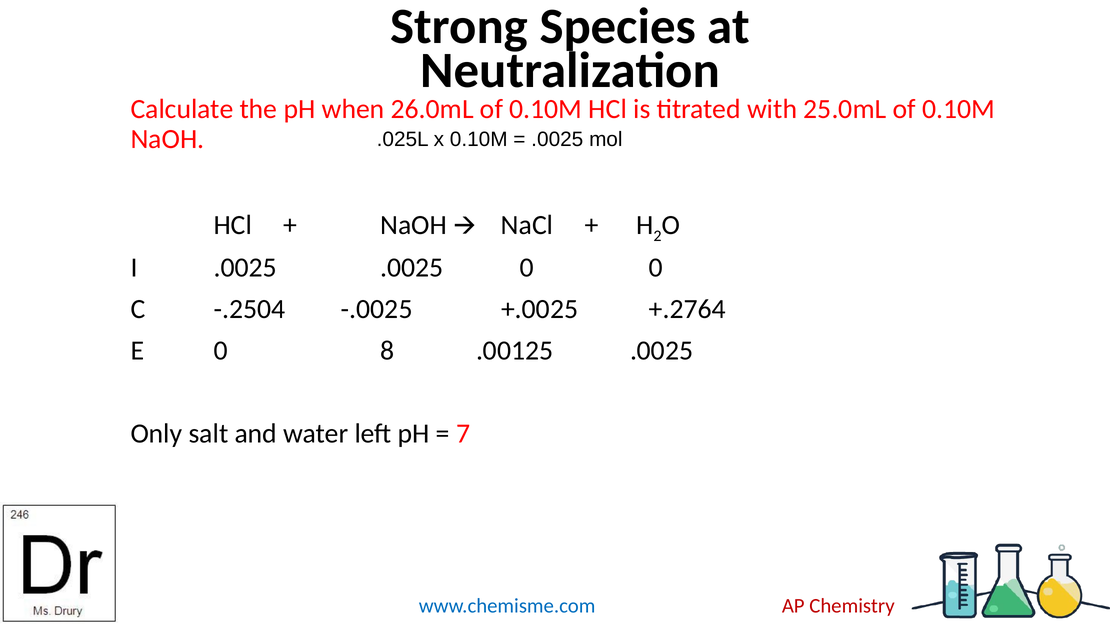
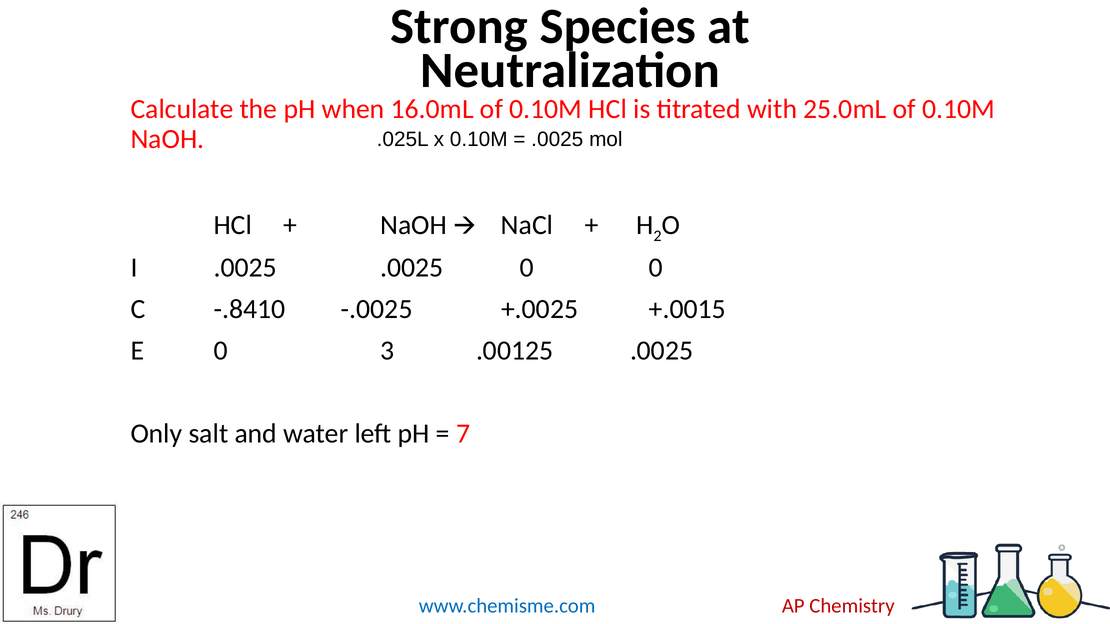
26.0mL: 26.0mL -> 16.0mL (432, 109)
-.2504: -.2504 -> -.8410 (250, 309)
+.2764: +.2764 -> +.0015 (687, 309)
8: 8 -> 3 (387, 351)
